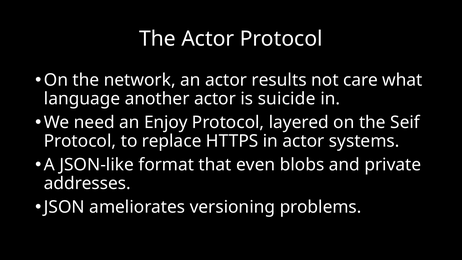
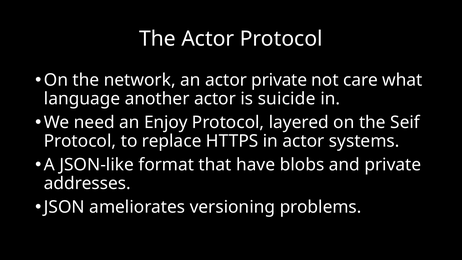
actor results: results -> private (279, 80)
even: even -> have (256, 165)
